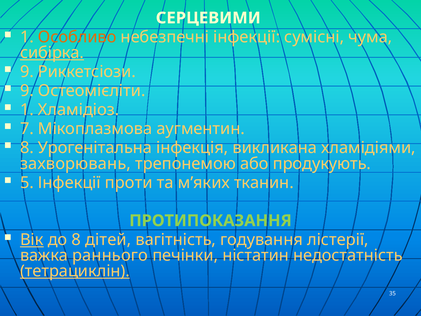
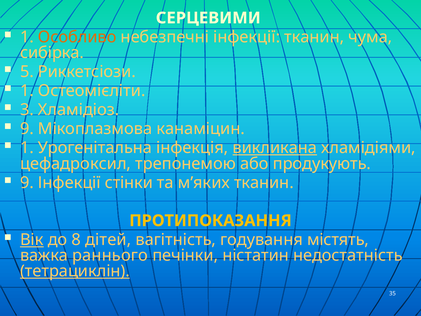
інфекції сумісні: сумісні -> тканин (314, 37)
сибірка underline: present -> none (52, 53)
9: 9 -> 5 (27, 72)
9: 9 -> 1 (27, 91)
1: 1 -> 3 (27, 110)
7: 7 -> 9 (27, 129)
аугментин: аугментин -> канаміцин (201, 129)
8: 8 -> 1 (27, 148)
викликана underline: none -> present (275, 148)
захворювань: захворювань -> цефадроксил (76, 164)
5: 5 -> 9 (27, 183)
проти: проти -> стінки (129, 183)
ПРОТИПОКАЗАННЯ colour: light green -> yellow (210, 221)
лістерії: лістерії -> містять (338, 240)
